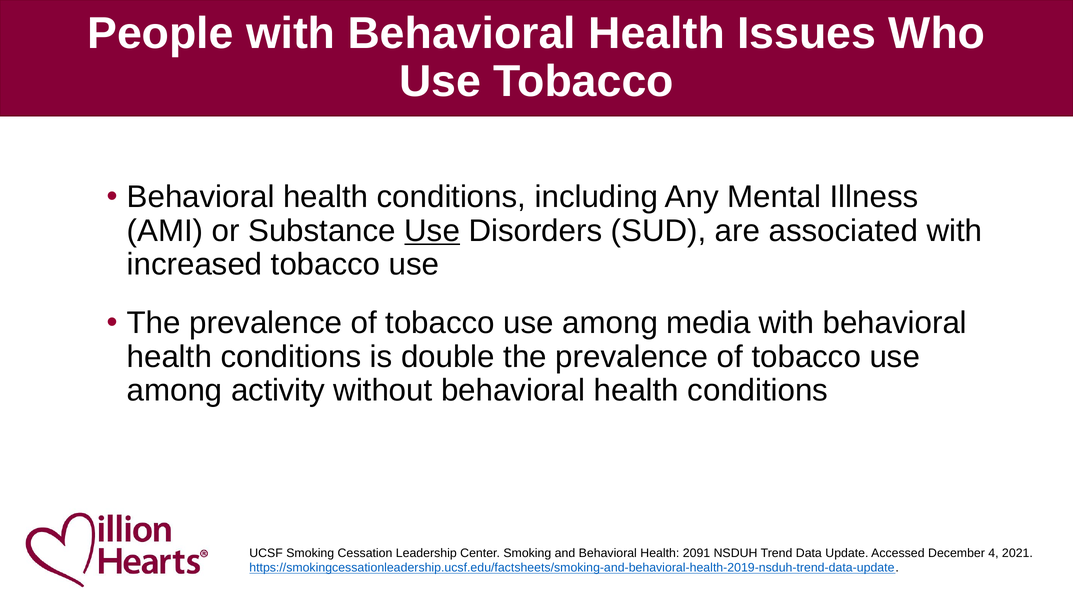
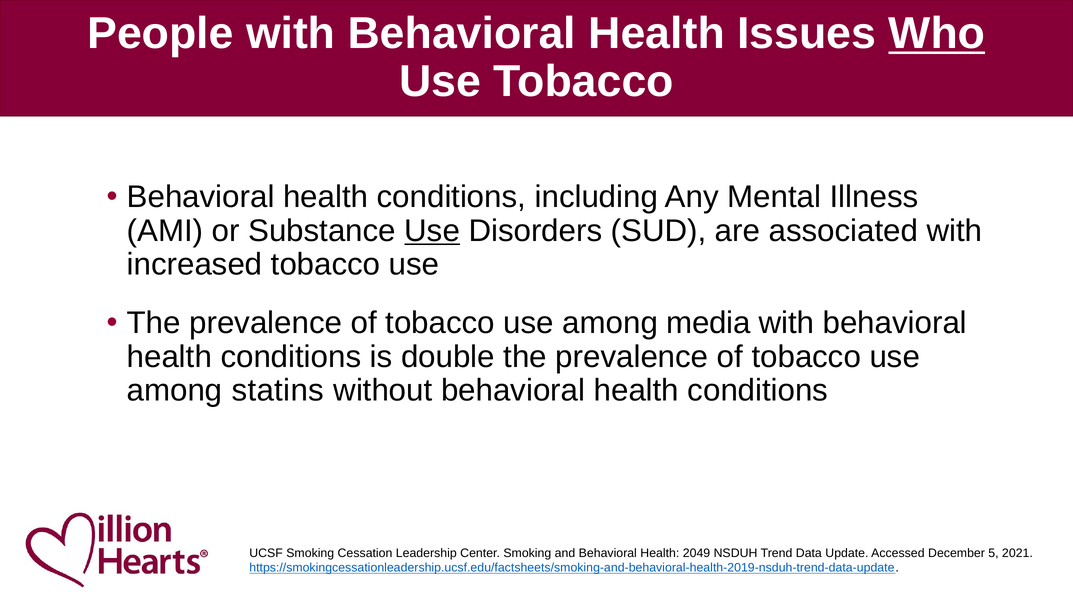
Who underline: none -> present (937, 34)
activity: activity -> statins (278, 391)
2091: 2091 -> 2049 (697, 554)
4: 4 -> 5 (993, 554)
